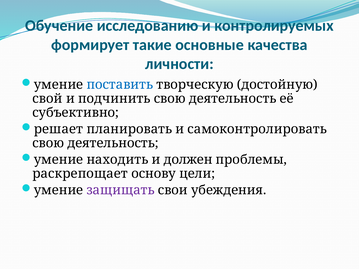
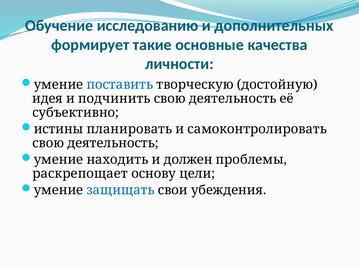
контролируемых: контролируемых -> дополнительных (274, 26)
свой: свой -> идея (48, 99)
решает: решает -> истины (59, 129)
защищать colour: purple -> blue (121, 190)
